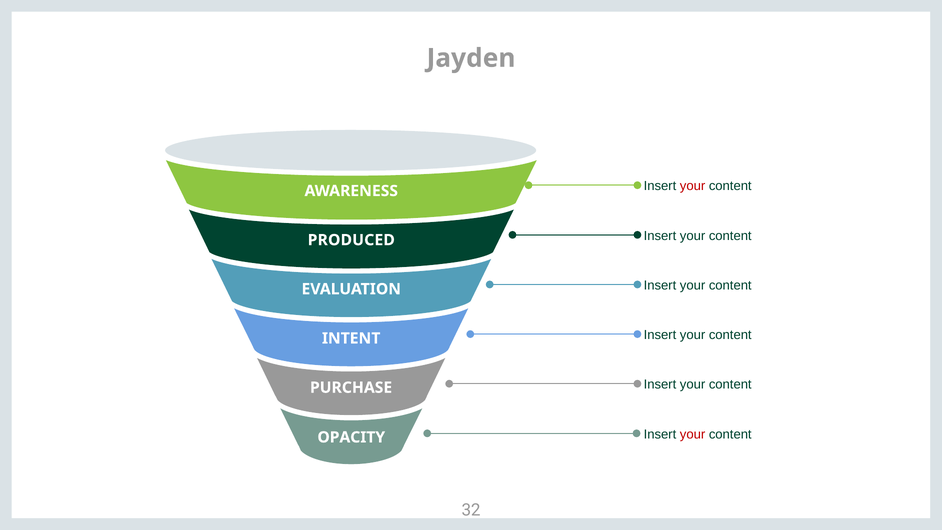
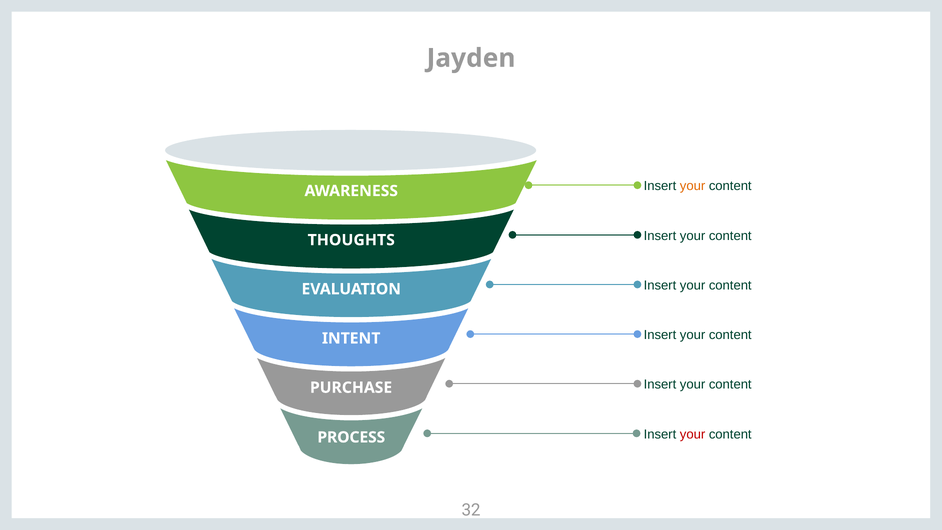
your colour: red -> orange (693, 186)
PRODUCED: PRODUCED -> THOUGHTS (351, 240)
OPACITY: OPACITY -> PROCESS (351, 437)
